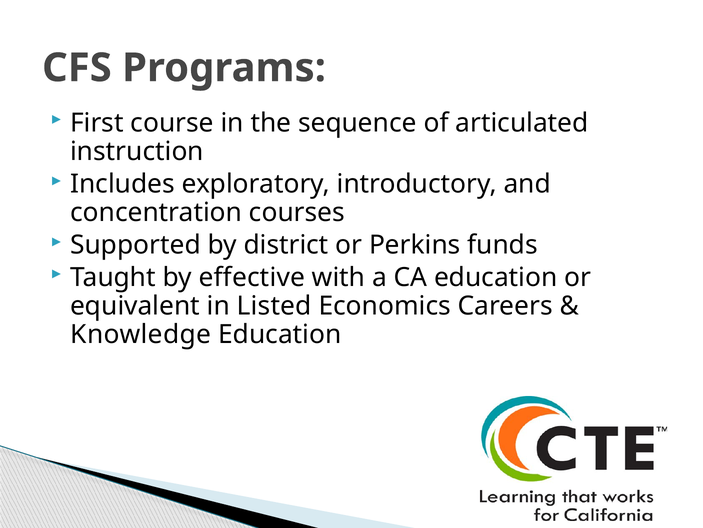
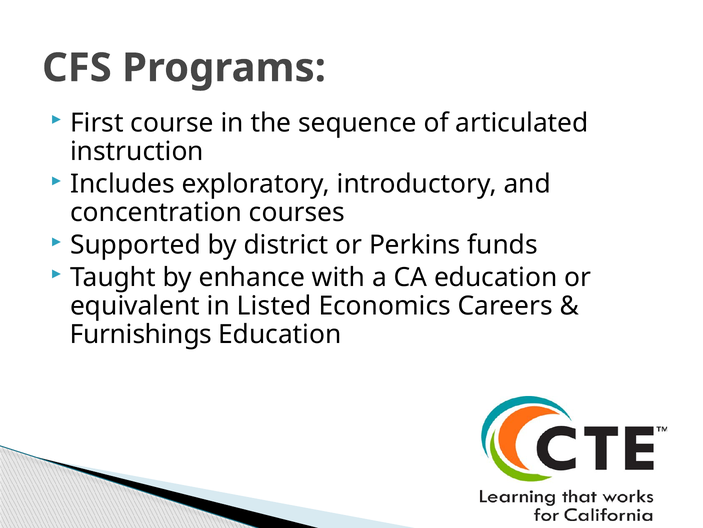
effective: effective -> enhance (252, 277)
Knowledge: Knowledge -> Furnishings (141, 334)
